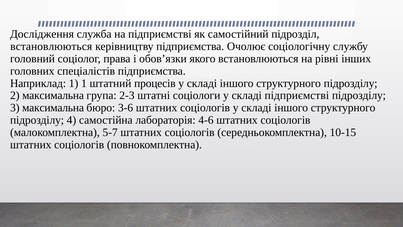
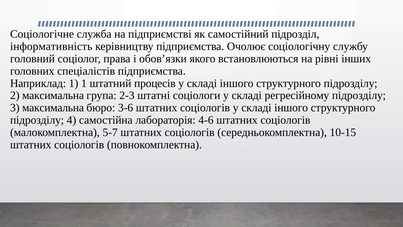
Дослідження: Дослідження -> Соціологічне (42, 34)
встановлюються: встановлюються -> інформативність (51, 46)
складі підприємстві: підприємстві -> регресійному (297, 95)
